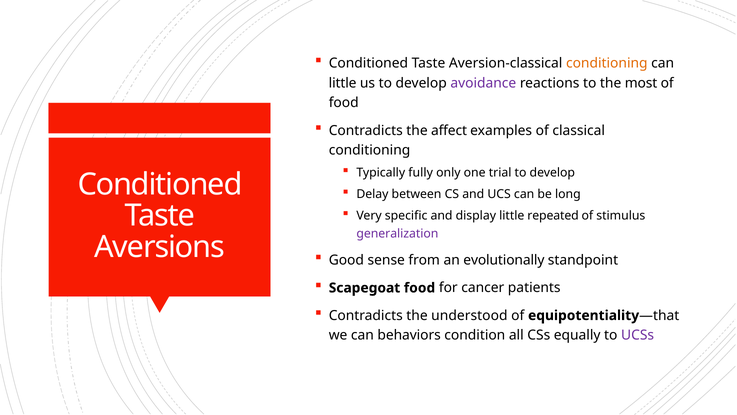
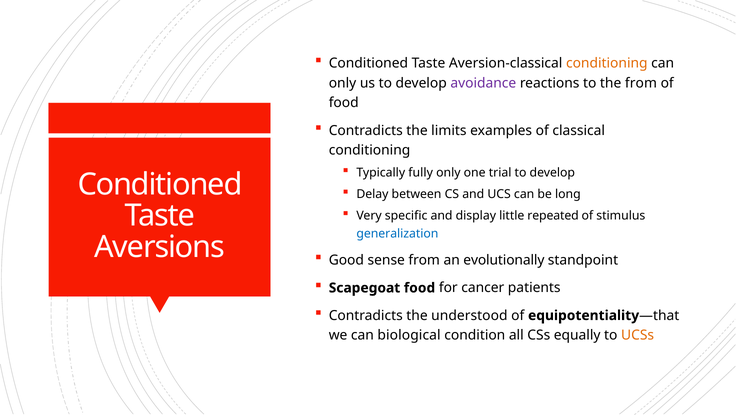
little: little -> only (343, 83)
the most: most -> from (641, 83)
affect: affect -> limits (449, 130)
generalization colour: purple -> blue (397, 233)
behaviors: behaviors -> biological (409, 335)
UCSs colour: purple -> orange (638, 335)
